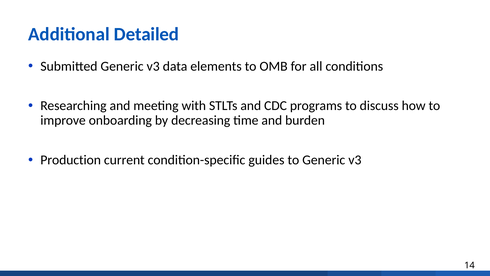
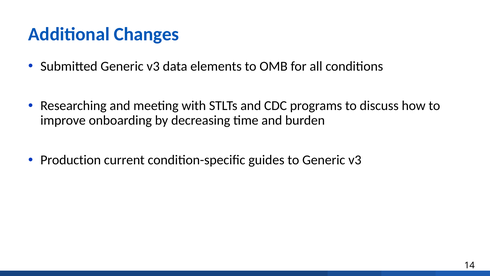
Detailed: Detailed -> Changes (146, 34)
